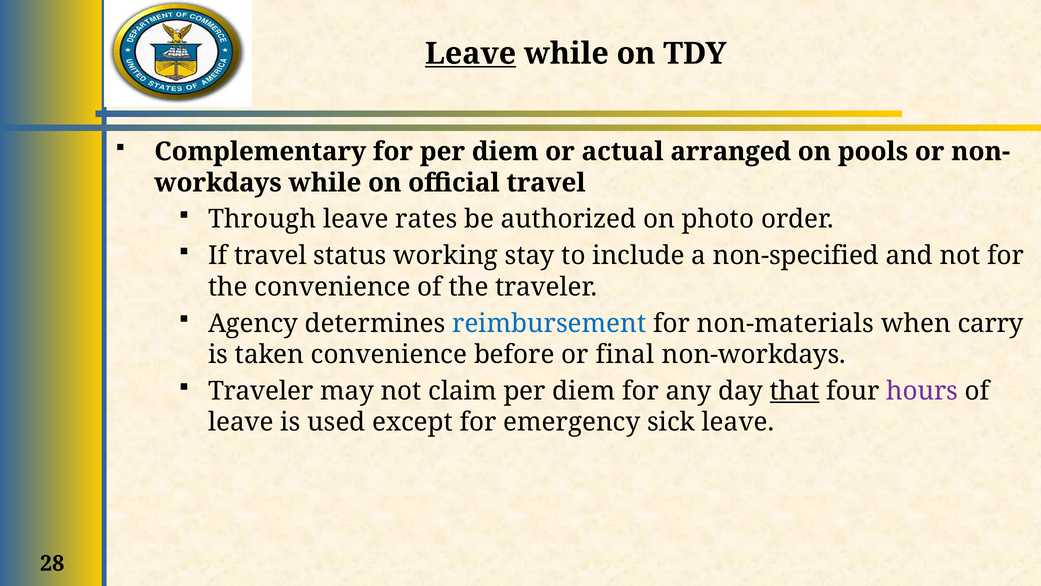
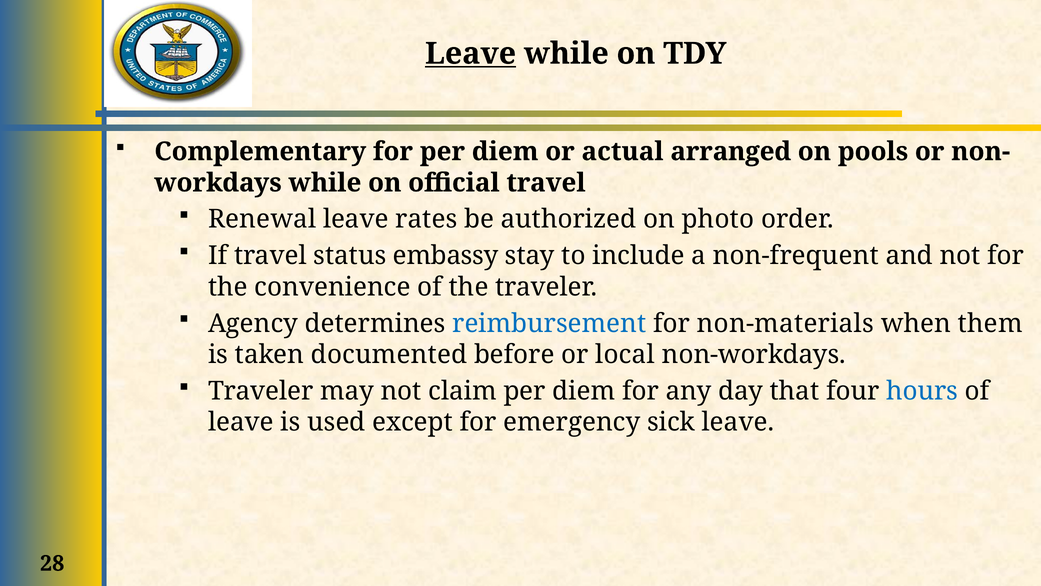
Through: Through -> Renewal (262, 219)
working: working -> embassy (446, 256)
non-specified: non-specified -> non-frequent (796, 256)
carry: carry -> them (990, 323)
taken convenience: convenience -> documented (389, 354)
final: final -> local (625, 354)
that underline: present -> none (795, 391)
hours colour: purple -> blue (922, 391)
